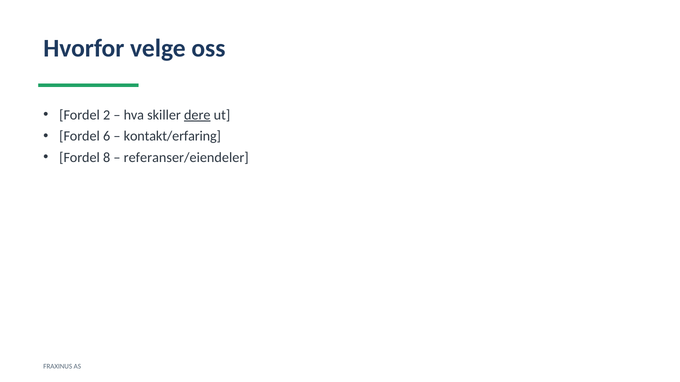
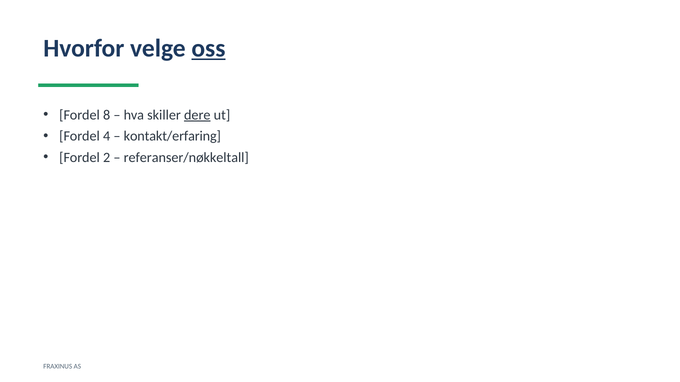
oss underline: none -> present (208, 49)
2: 2 -> 8 (107, 115)
6: 6 -> 4 (107, 136)
8: 8 -> 2 (107, 158)
referanser/eiendeler: referanser/eiendeler -> referanser/nøkkeltall (186, 158)
